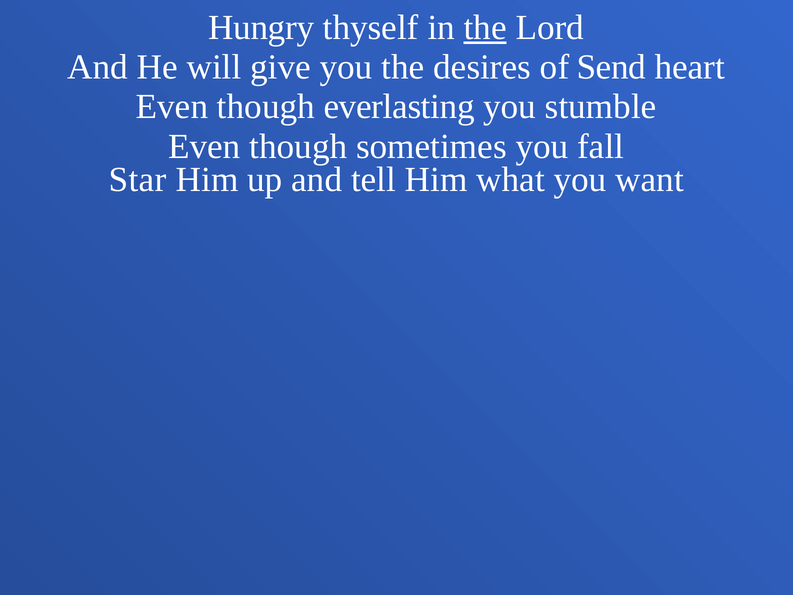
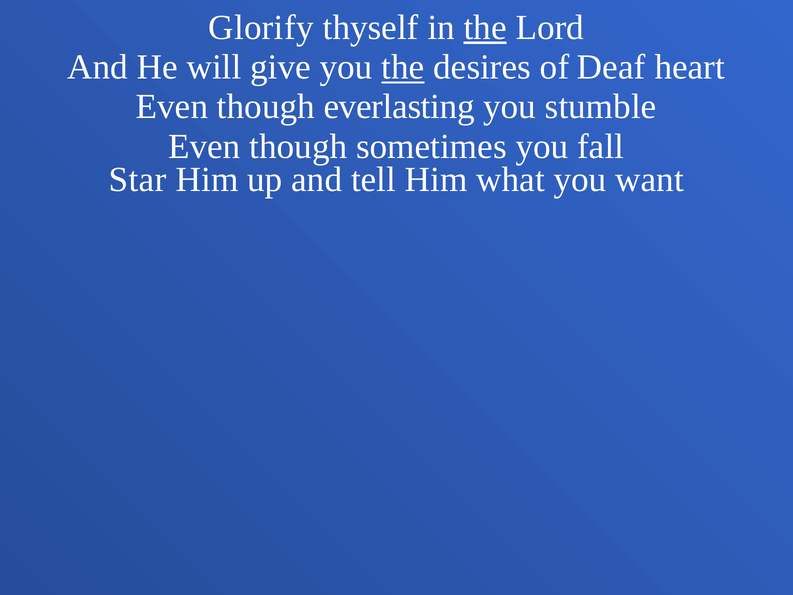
Hungry: Hungry -> Glorify (261, 28)
the underline: none -> present (403, 67)
Send: Send -> Deaf (611, 67)
